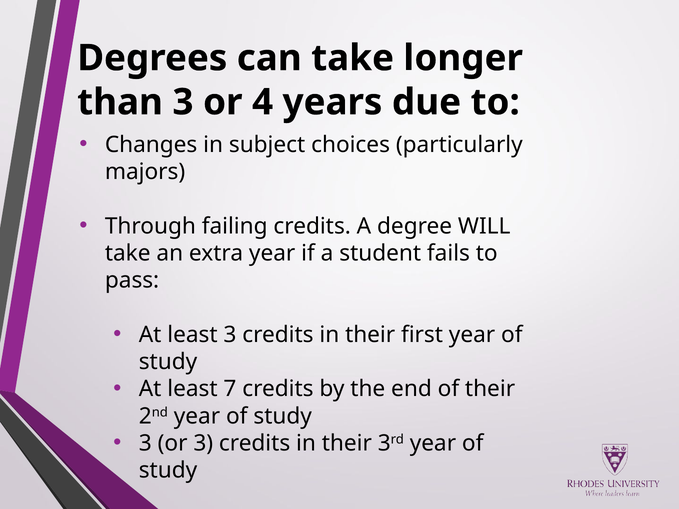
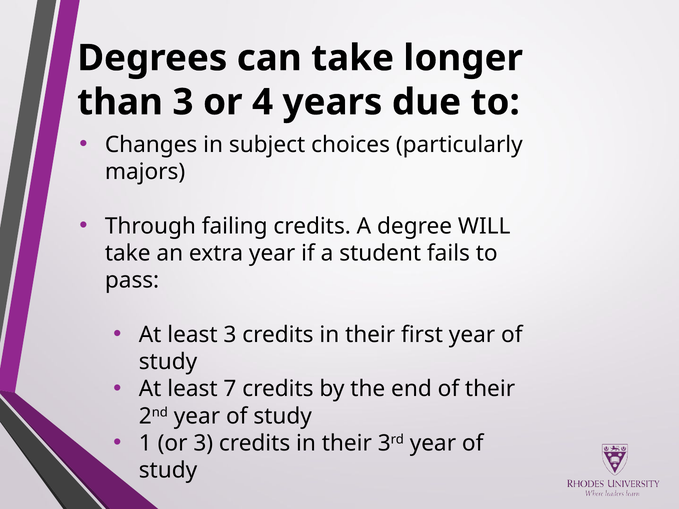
3: 3 -> 1 (145, 444)
